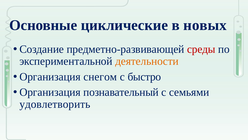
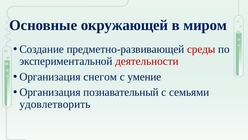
циклические: циклические -> окружающей (124, 25)
новых: новых -> миром (205, 25)
деятельности colour: orange -> red (147, 61)
быстро: быстро -> умение (144, 77)
